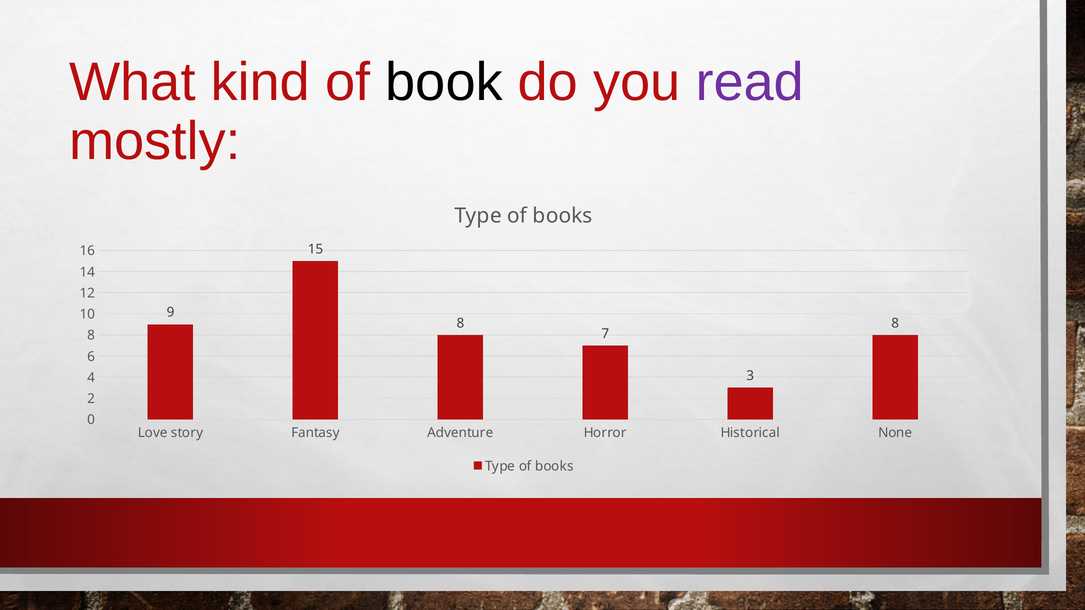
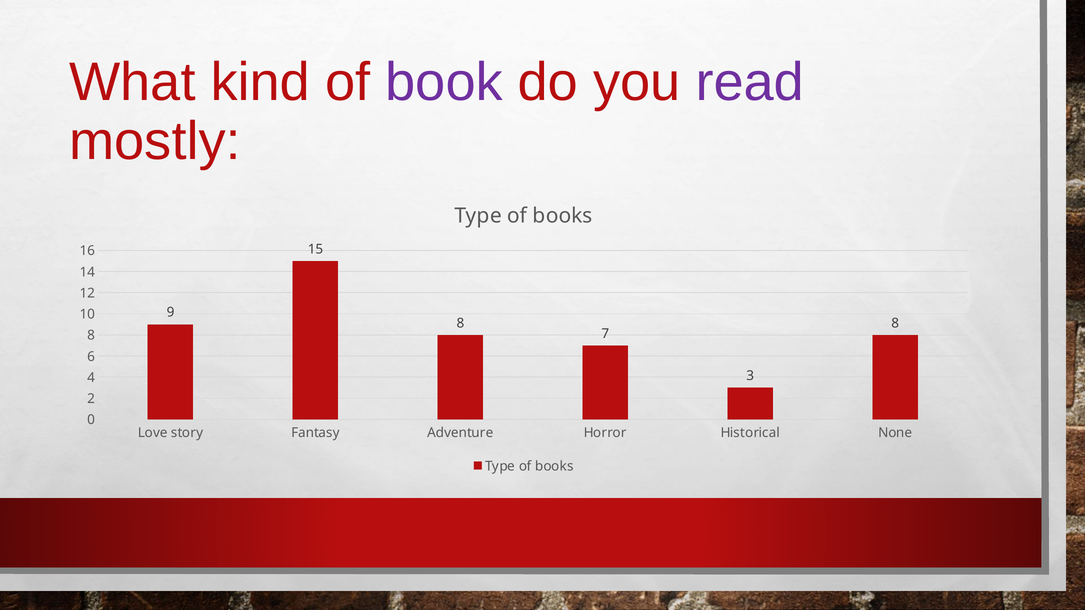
book colour: black -> purple (444, 83)
